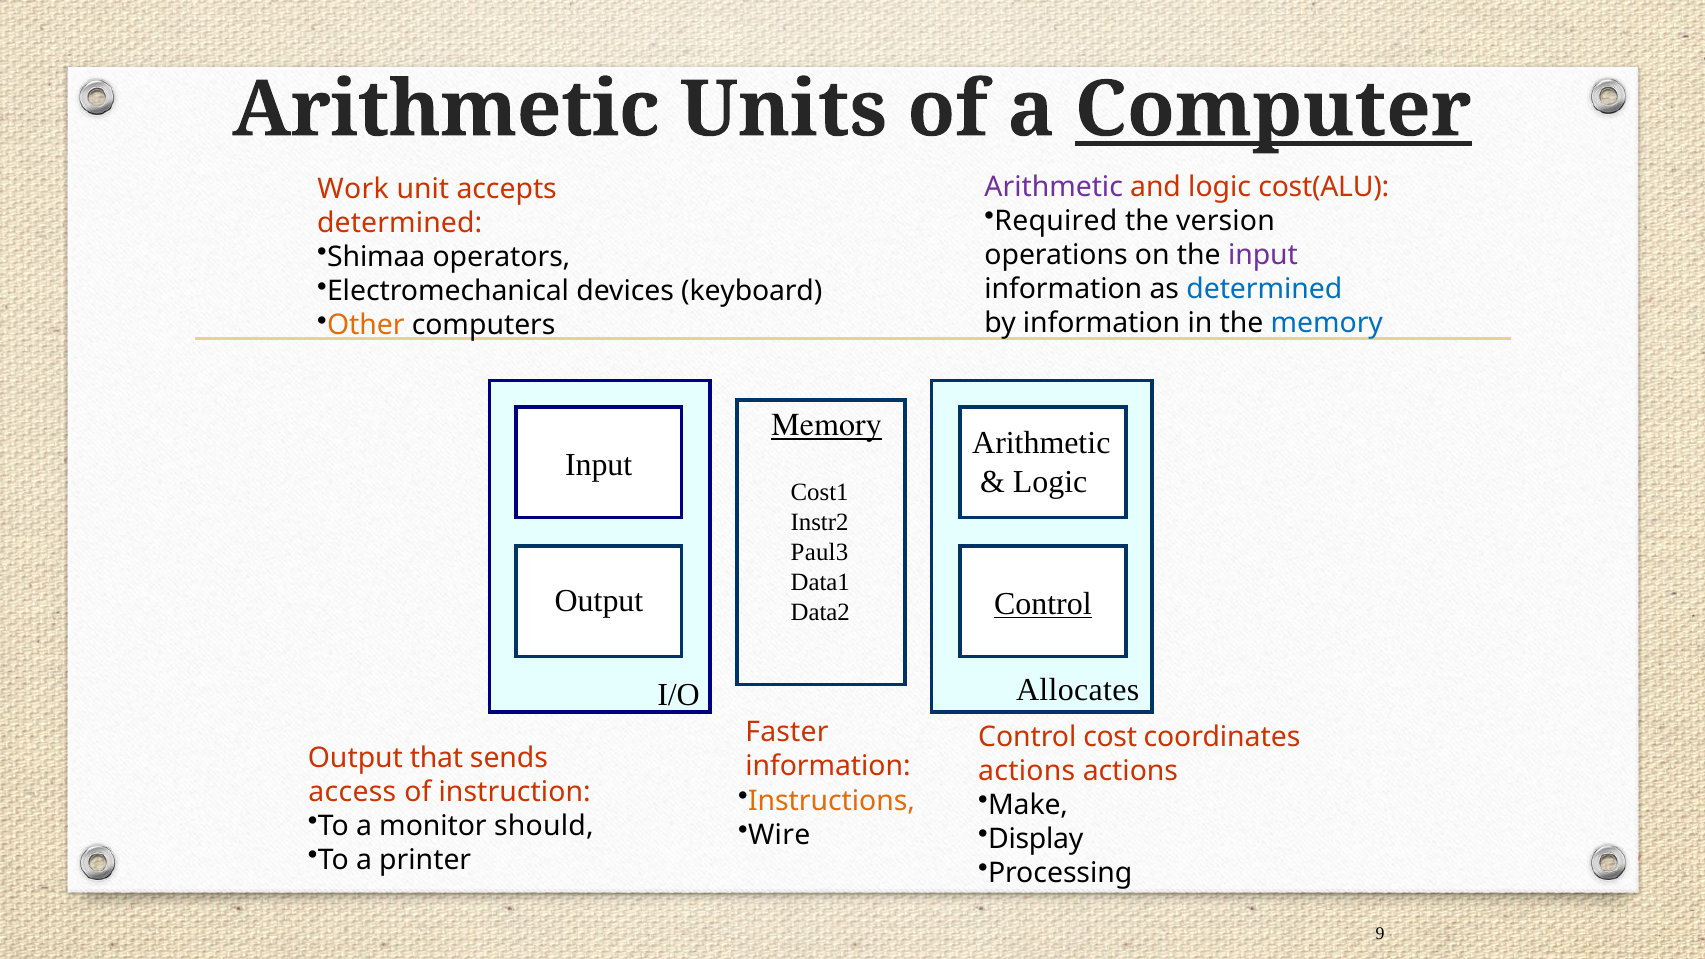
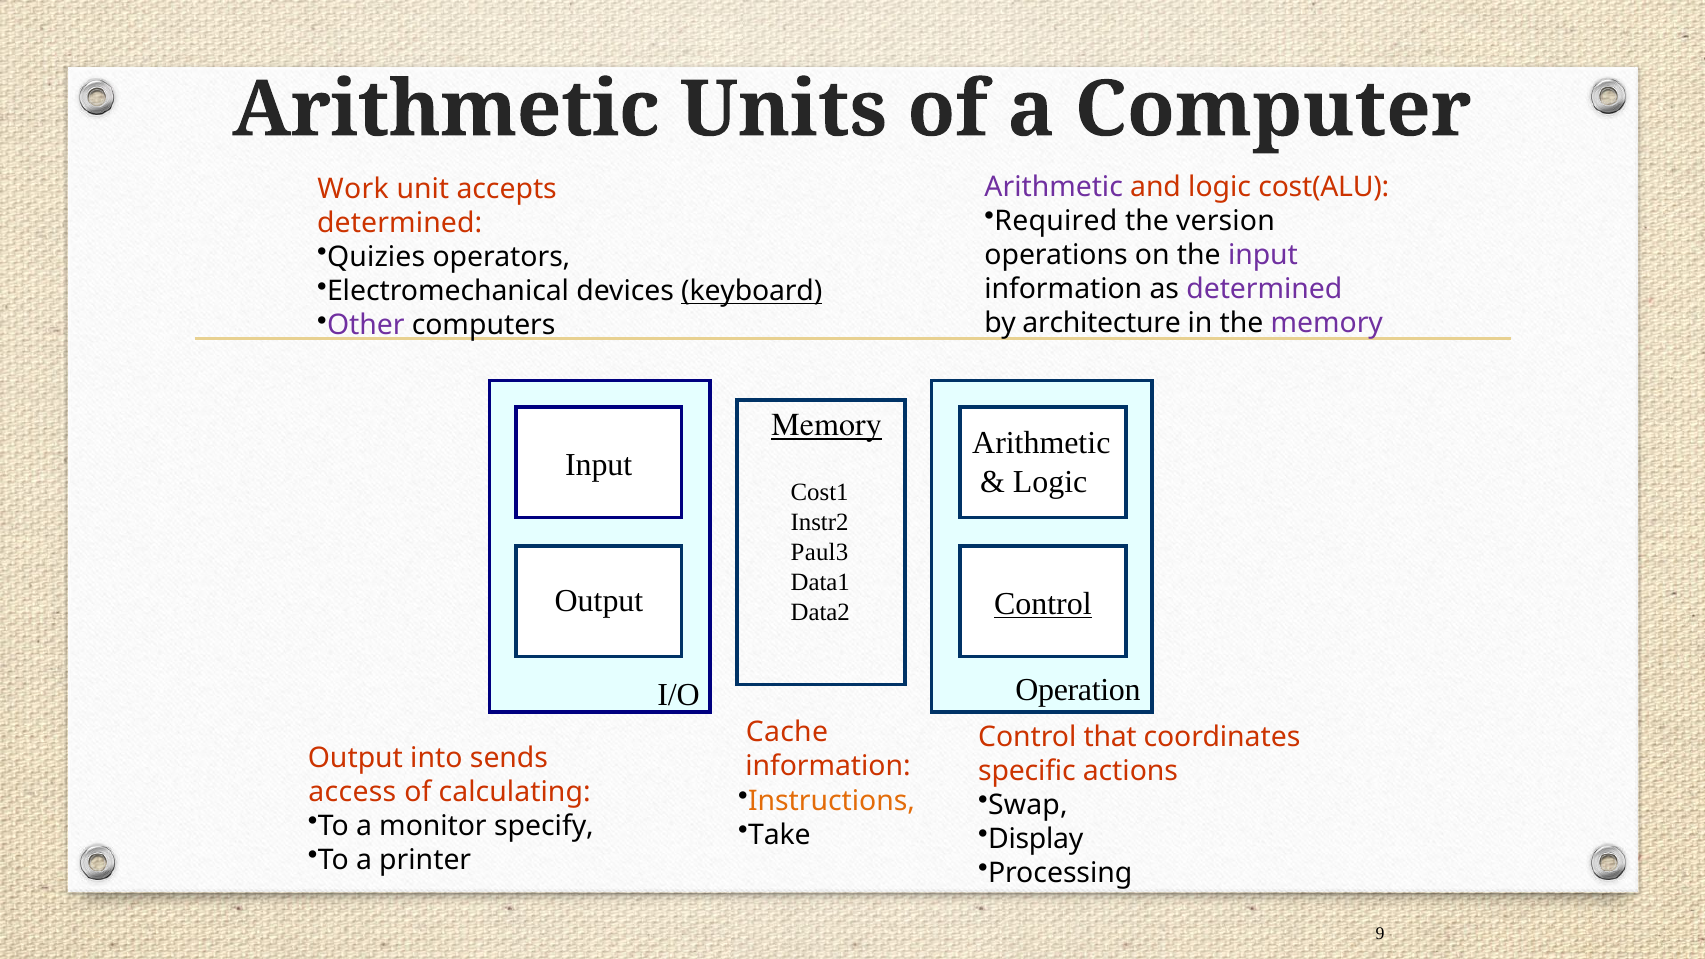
Computer underline: present -> none (1273, 110)
Shimaa: Shimaa -> Quizies (376, 257)
keyboard underline: none -> present (752, 291)
determined colour: blue -> purple (1264, 289)
Other colour: orange -> purple (366, 325)
by information: information -> architecture (1102, 324)
memory colour: blue -> purple (1327, 324)
Allocates: Allocates -> Operation (1078, 690)
Faster: Faster -> Cache (787, 733)
cost: cost -> that (1110, 737)
that: that -> into (436, 758)
actions: actions -> specific (1027, 771)
instruction: instruction -> calculating (515, 792)
Make: Make -> Swap (1028, 805)
should: should -> specify (544, 826)
Wire: Wire -> Take (779, 835)
